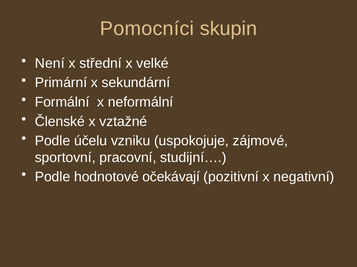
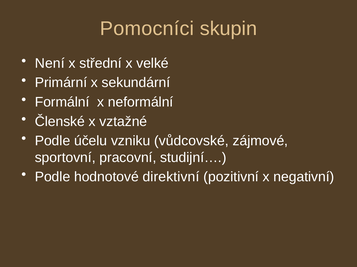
uspokojuje: uspokojuje -> vůdcovské (191, 141)
očekávají: očekávají -> direktivní (171, 177)
